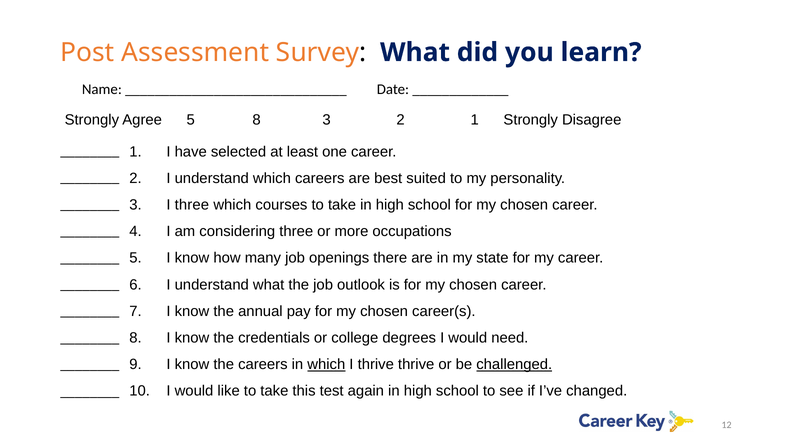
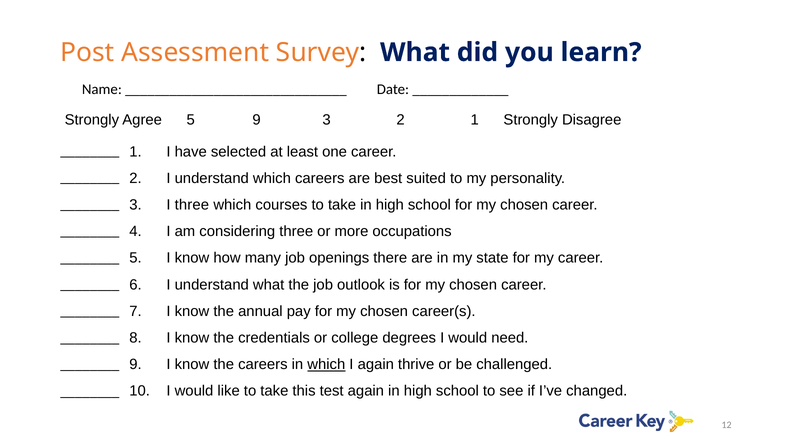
5 8: 8 -> 9 (257, 120)
I thrive: thrive -> again (376, 365)
challenged underline: present -> none (514, 365)
